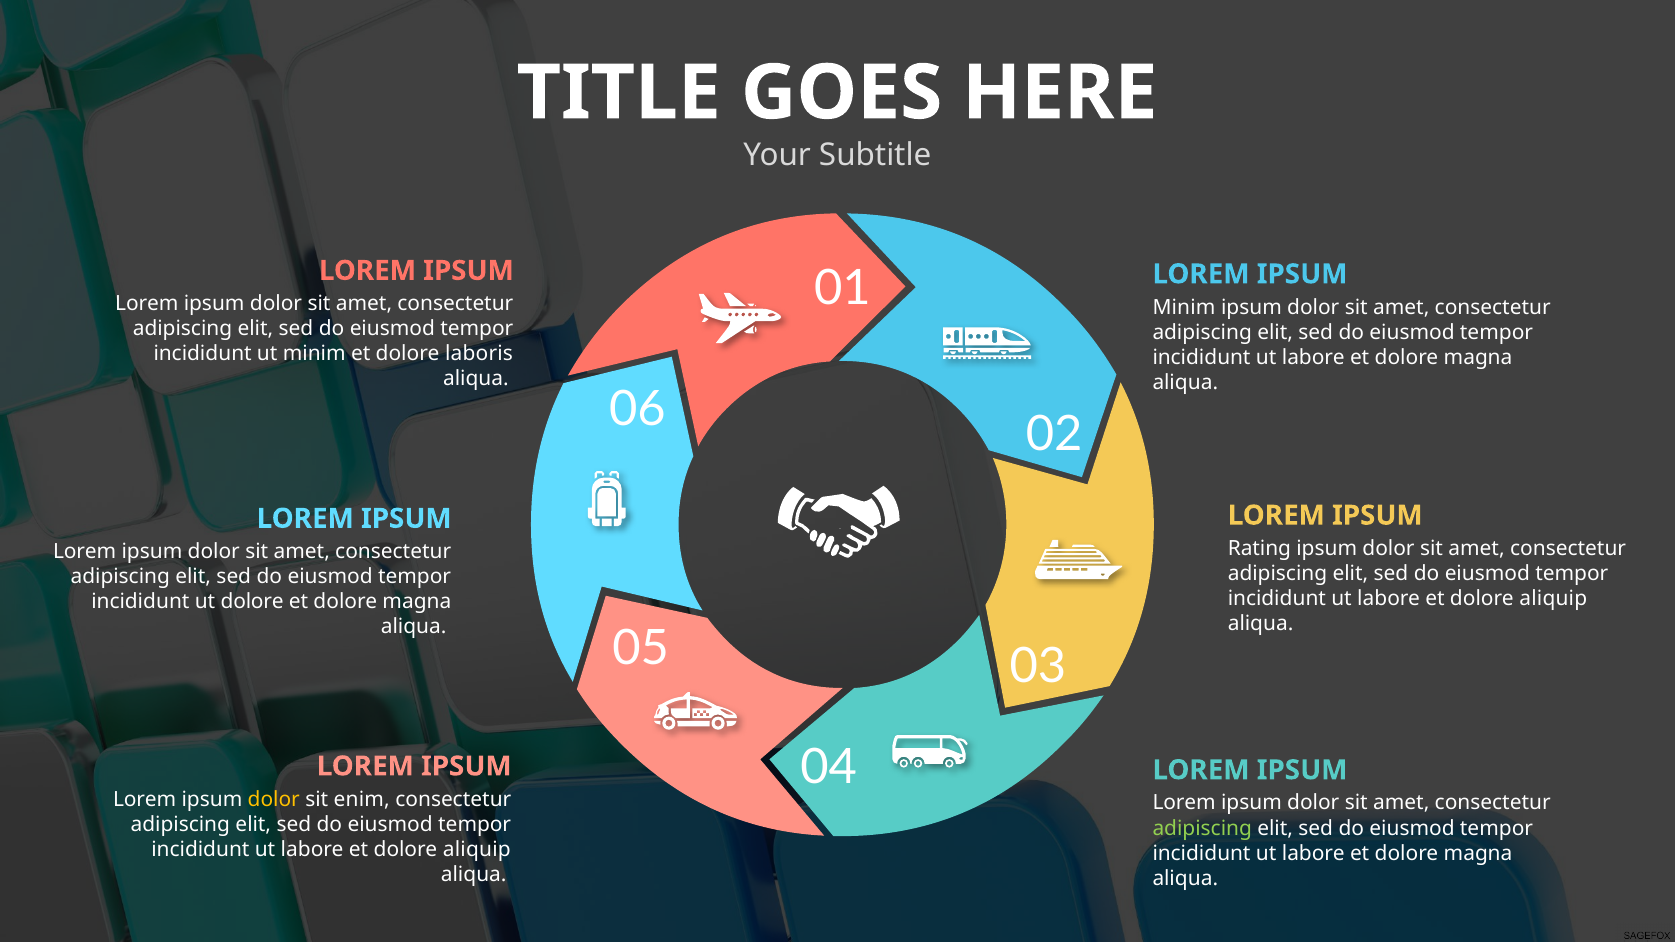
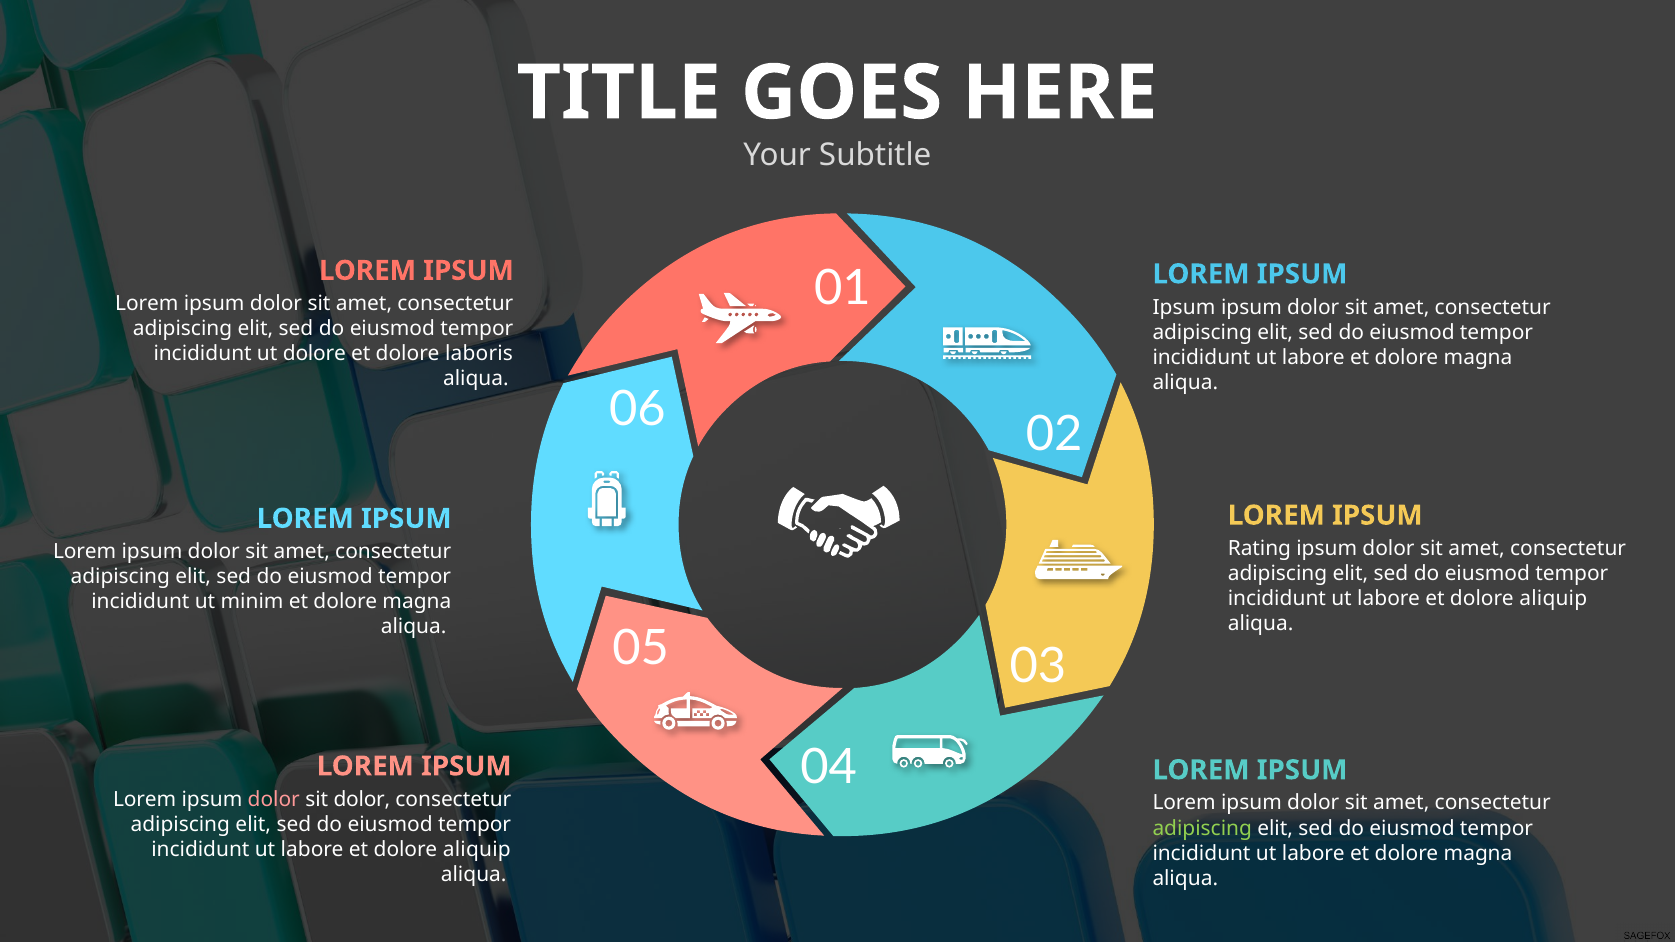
Minim: Minim -> Ipsum (1184, 307)
ut minim: minim -> dolore (314, 354)
ut dolore: dolore -> minim (252, 602)
dolor colour: yellow -> pink (274, 799)
sit enim: enim -> dolor (362, 799)
